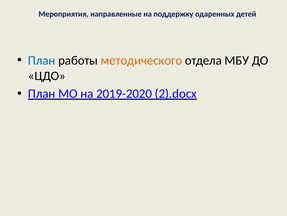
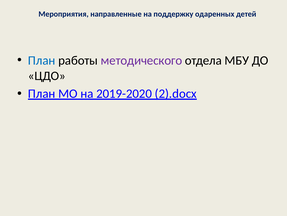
методического colour: orange -> purple (141, 60)
